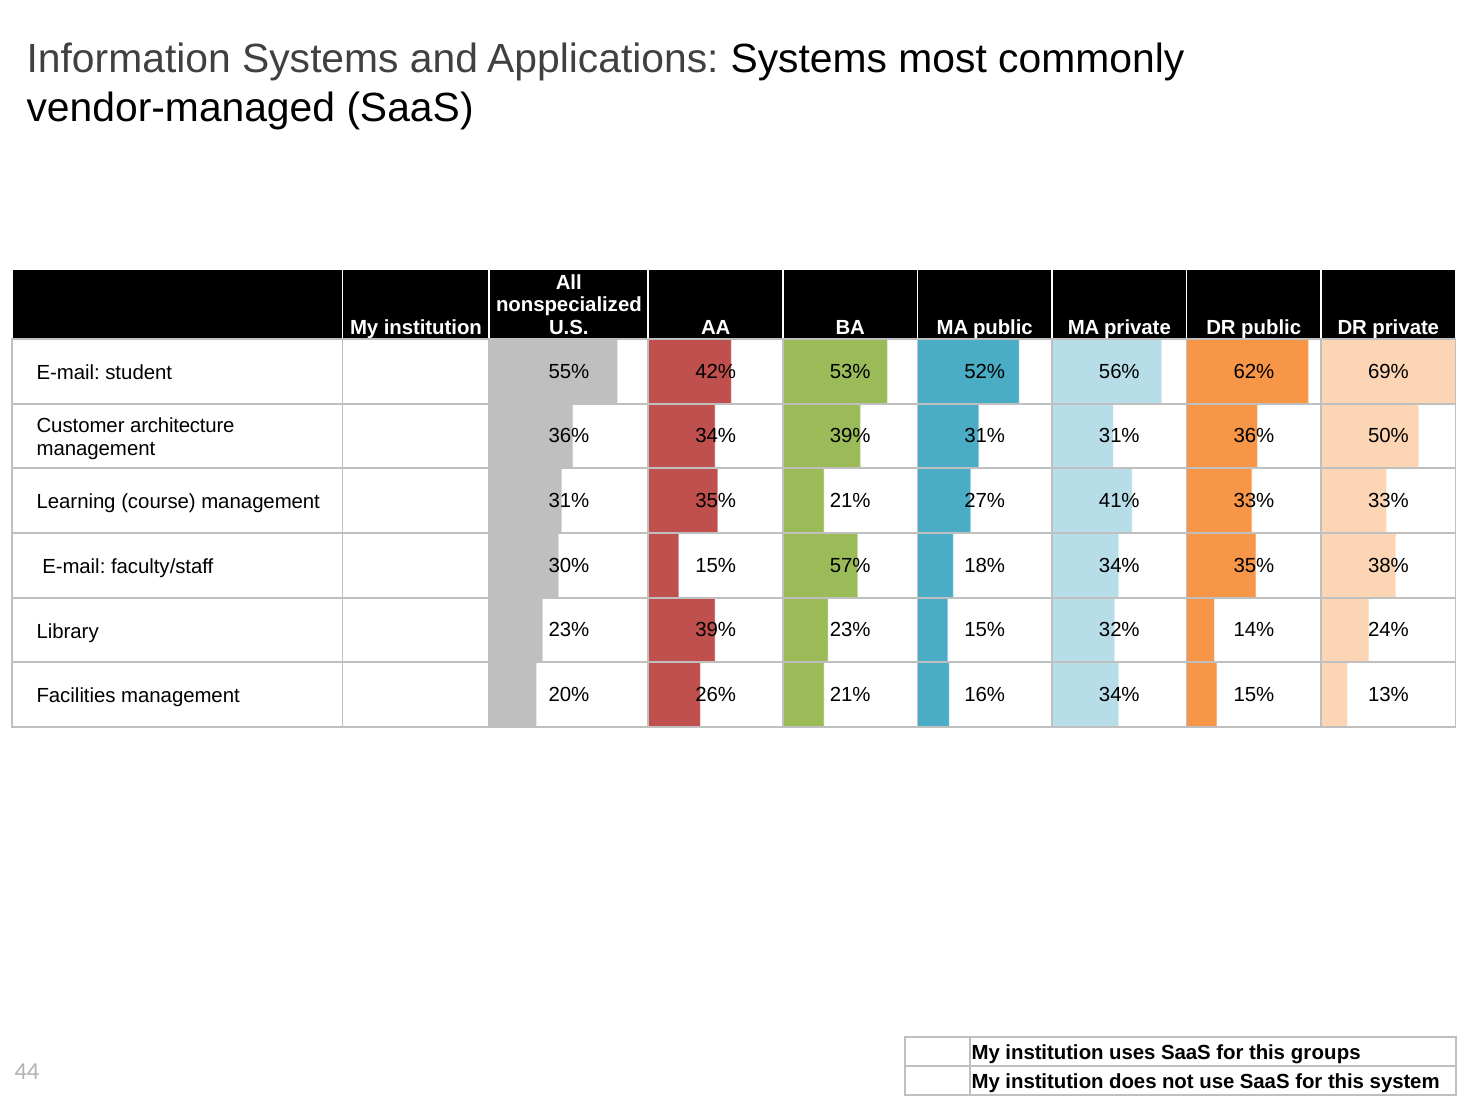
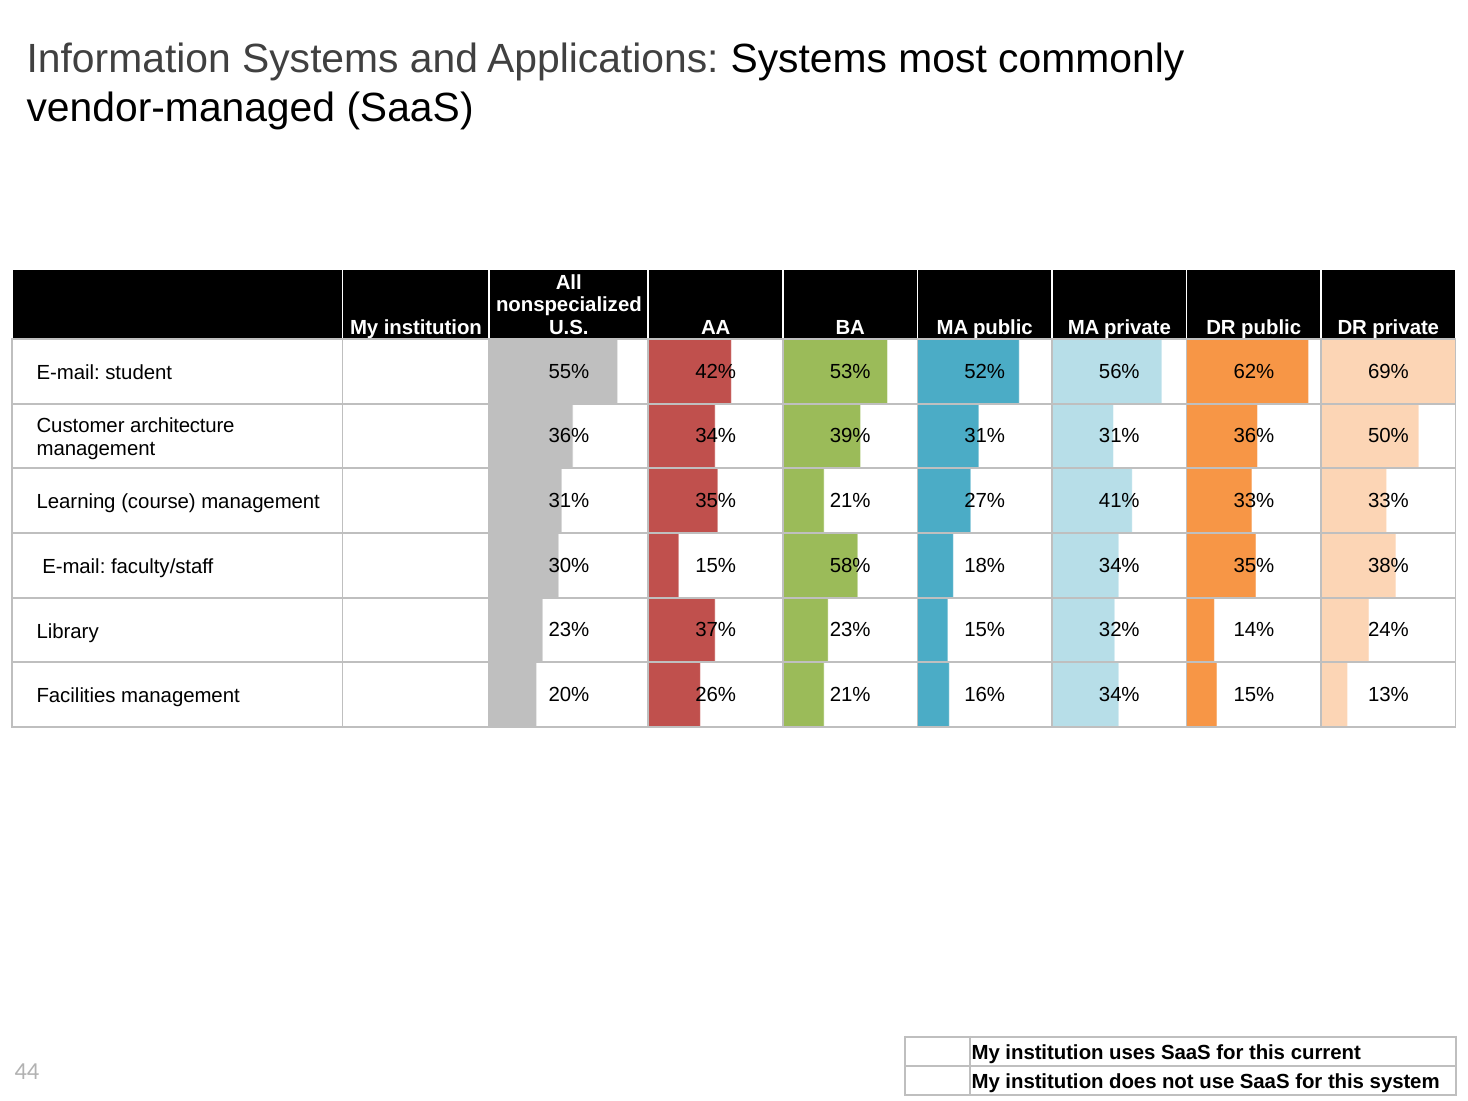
57%: 57% -> 58% (850, 566)
23% 39%: 39% -> 37% (716, 630)
groups: groups -> current (1326, 1052)
